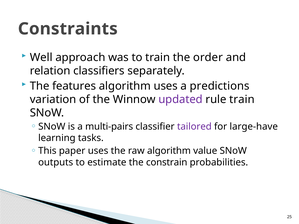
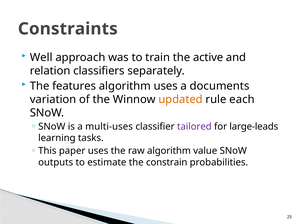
order: order -> active (208, 57)
predictions: predictions -> documents (220, 86)
updated colour: purple -> orange (181, 99)
rule train: train -> each (242, 99)
multi-pairs: multi-pairs -> multi-uses (109, 127)
large-have: large-have -> large-leads (254, 127)
